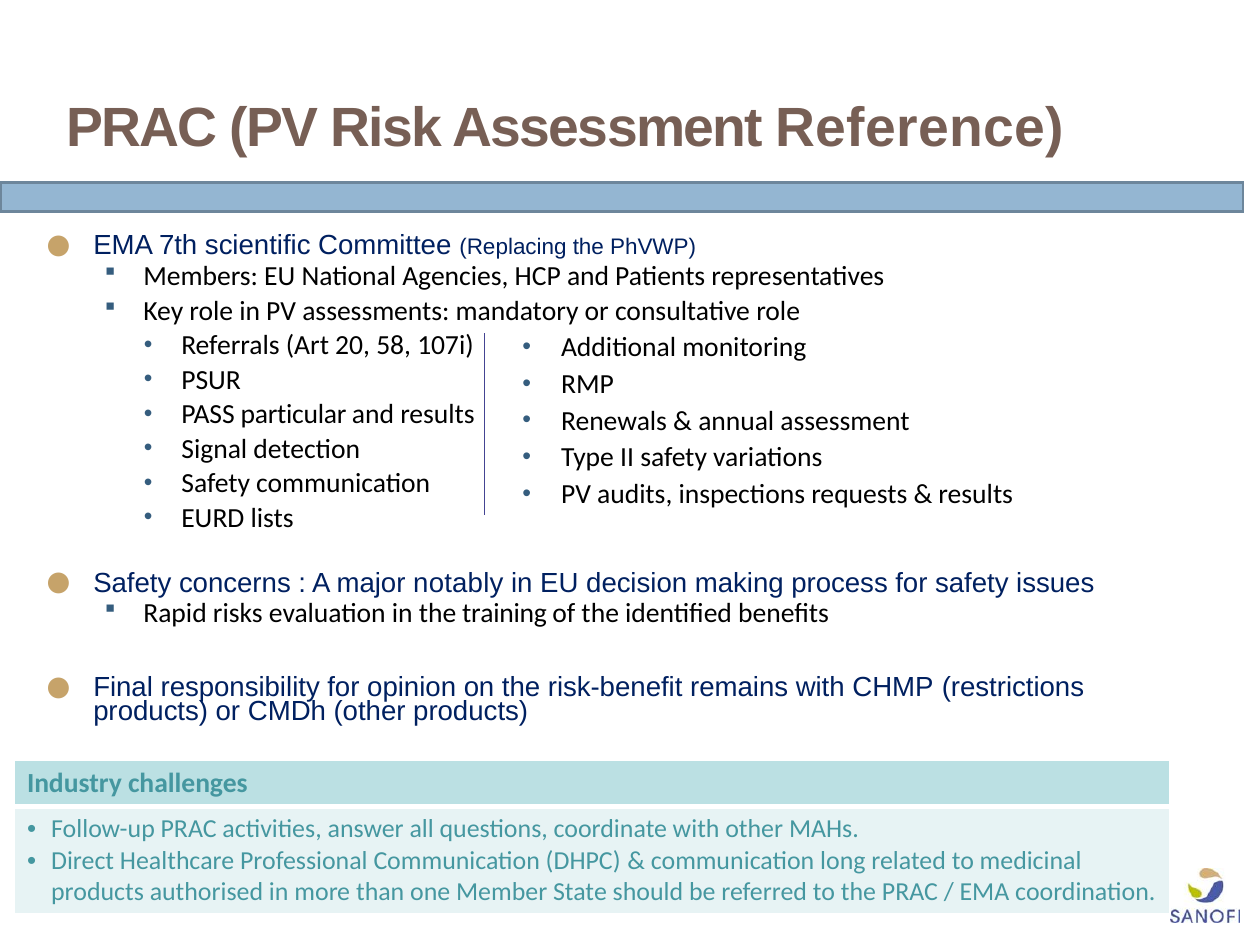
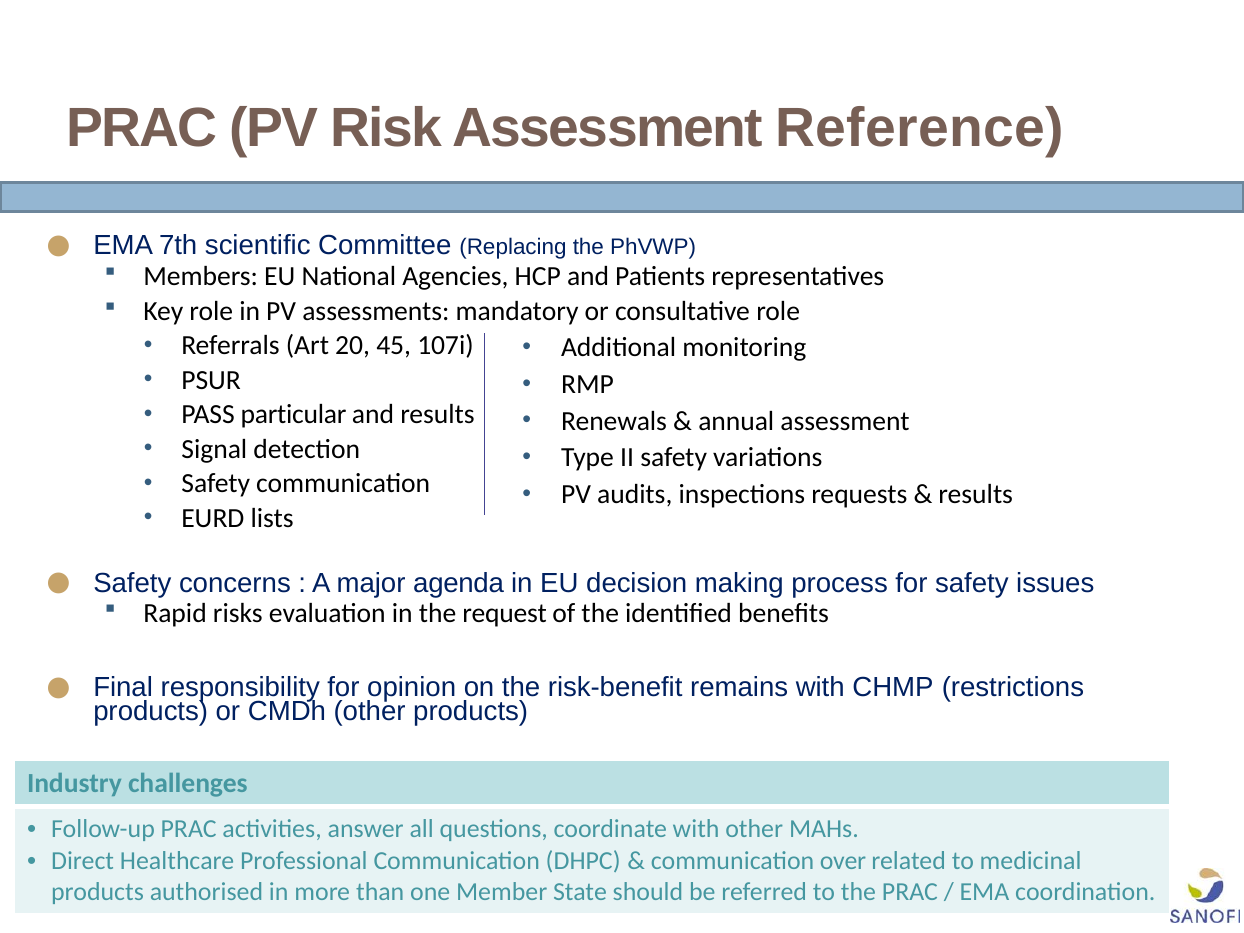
58: 58 -> 45 (394, 346)
notably: notably -> agenda (459, 583)
training: training -> request (505, 614)
long: long -> over (843, 861)
